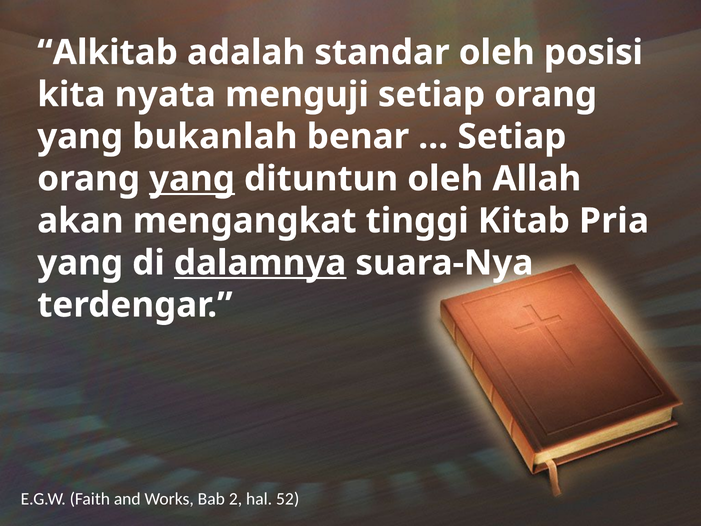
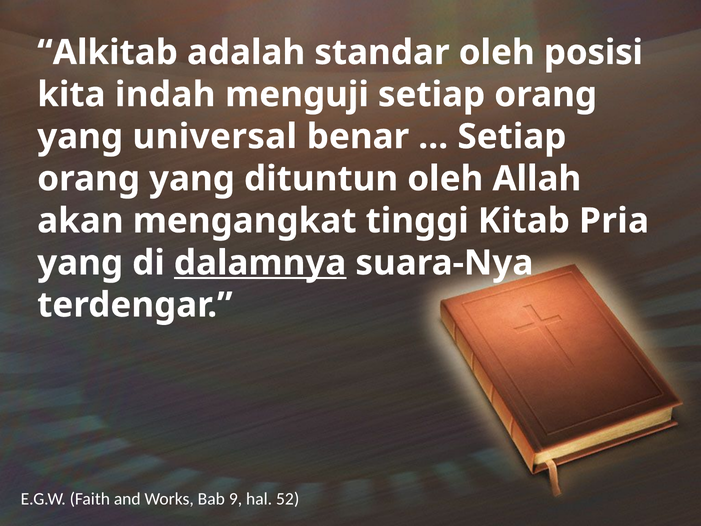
nyata: nyata -> indah (165, 95)
bukanlah: bukanlah -> universal (215, 137)
yang underline: present -> none (192, 179)
2: 2 -> 9 (236, 499)
